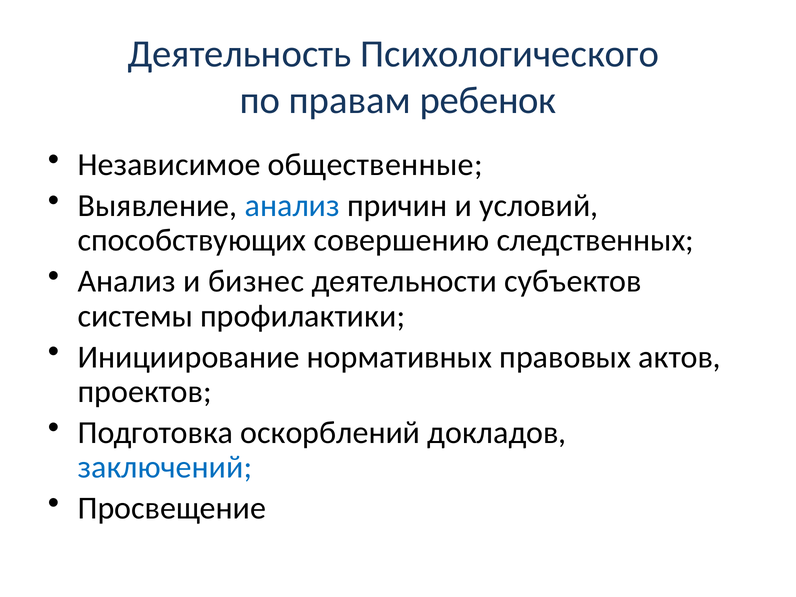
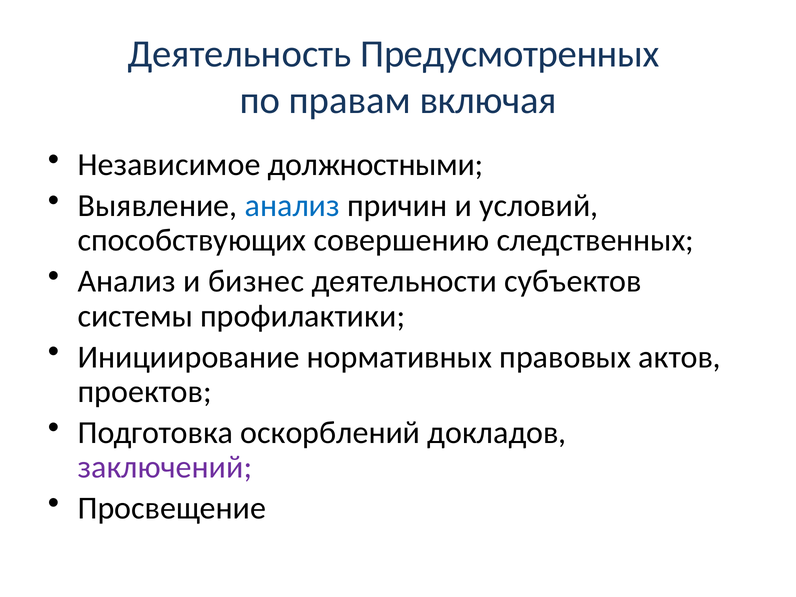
Психологического: Психологического -> Предусмотренных (510, 54)
ребенок: ребенок -> включая (488, 100)
общественные: общественные -> должностными (376, 165)
заключений colour: blue -> purple (165, 467)
